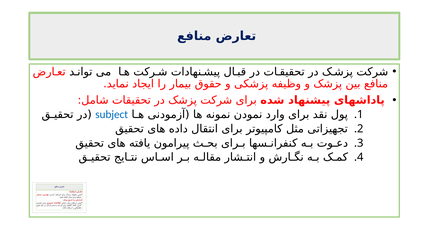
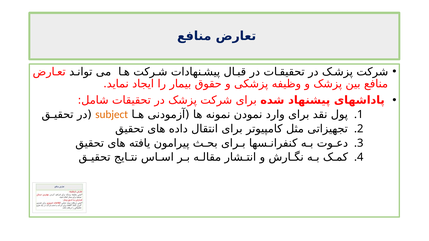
subject colour: blue -> orange (112, 115)
